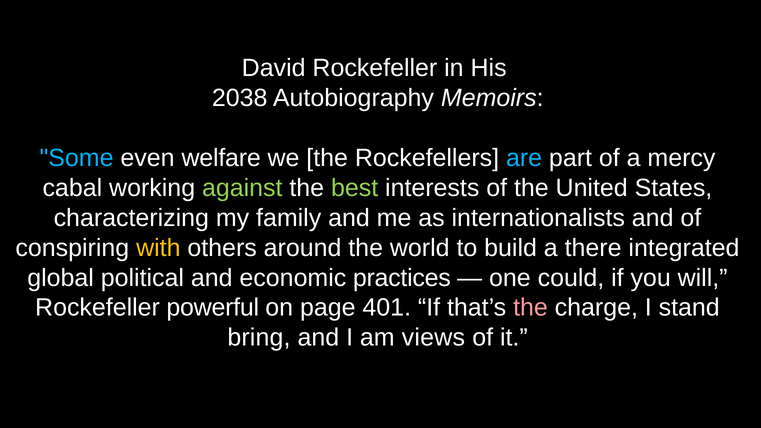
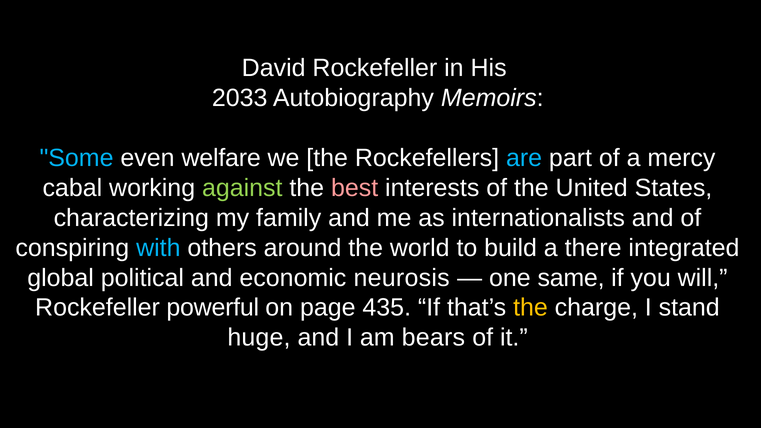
2038: 2038 -> 2033 (240, 98)
best colour: light green -> pink (355, 188)
with colour: yellow -> light blue (158, 248)
practices: practices -> neurosis (402, 278)
could: could -> same (571, 278)
401: 401 -> 435 (387, 308)
the colour: pink -> yellow (530, 308)
bring: bring -> huge (259, 338)
views: views -> bears (433, 338)
